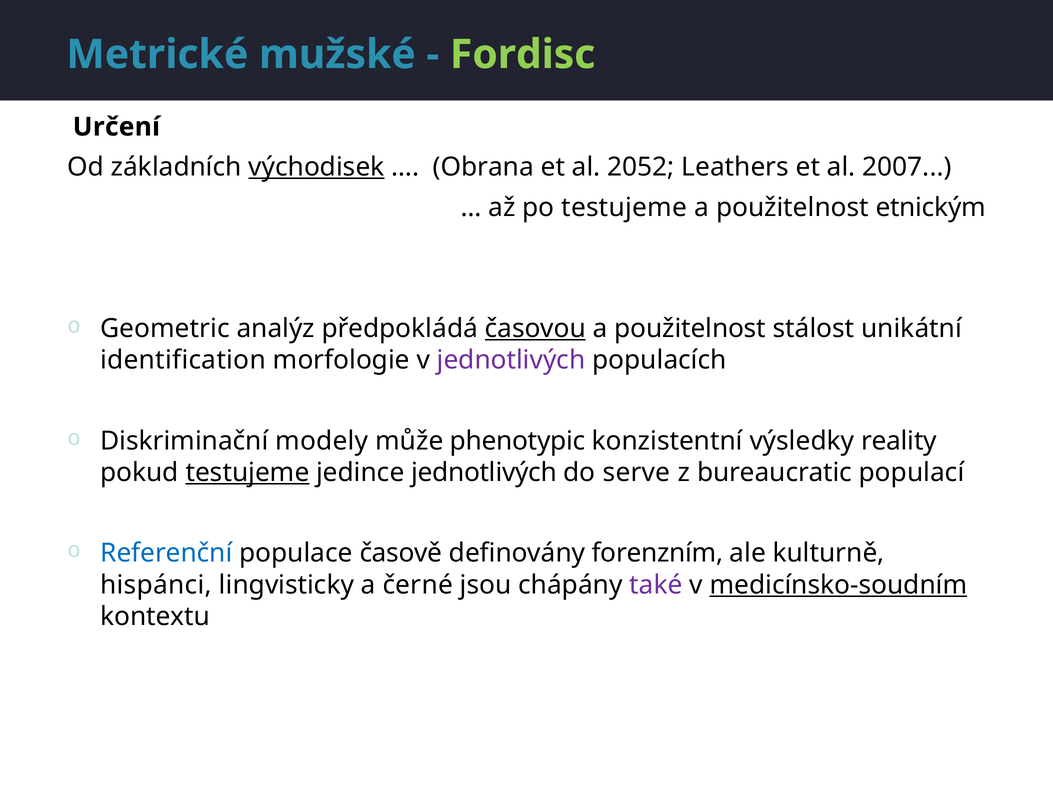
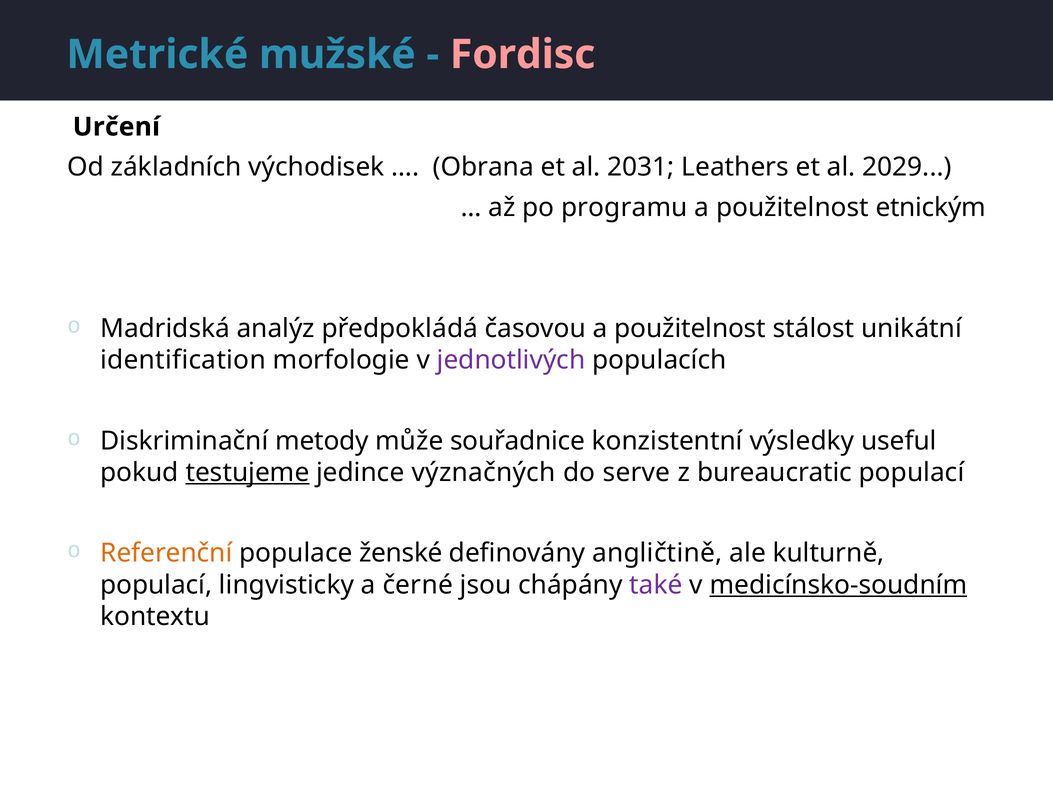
Fordisc colour: light green -> pink (523, 55)
východisek underline: present -> none (316, 167)
2052: 2052 -> 2031 (641, 167)
2007: 2007 -> 2029 (907, 167)
po testujeme: testujeme -> programu (624, 207)
Geometric: Geometric -> Madridská (165, 328)
časovou underline: present -> none (535, 328)
modely: modely -> metody (322, 441)
phenotypic: phenotypic -> souřadnice (518, 441)
reality: reality -> useful (899, 441)
jedince jednotlivých: jednotlivých -> význačných (484, 472)
Referenční colour: blue -> orange (166, 553)
časově: časově -> ženské (401, 553)
forenzním: forenzním -> angličtině (657, 553)
hispánci: hispánci -> populací (156, 585)
